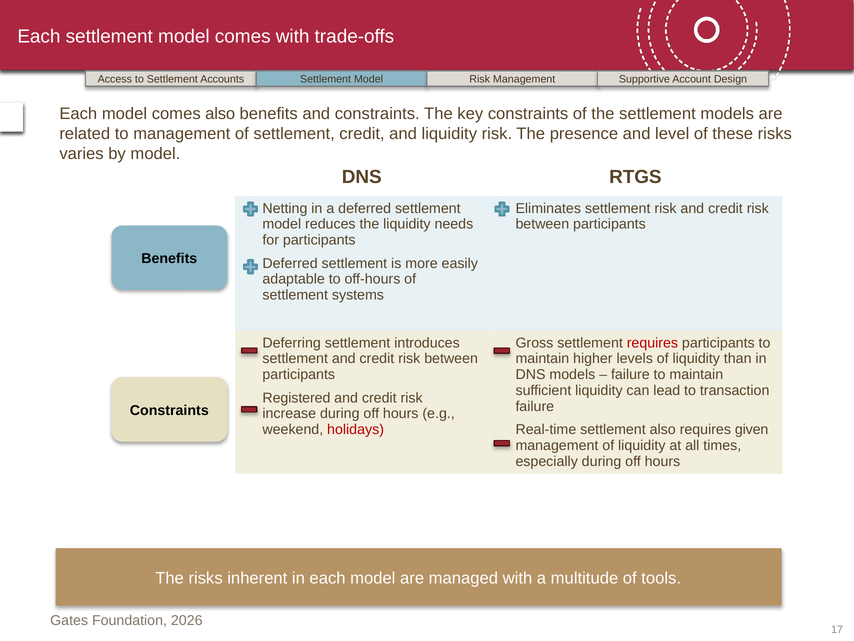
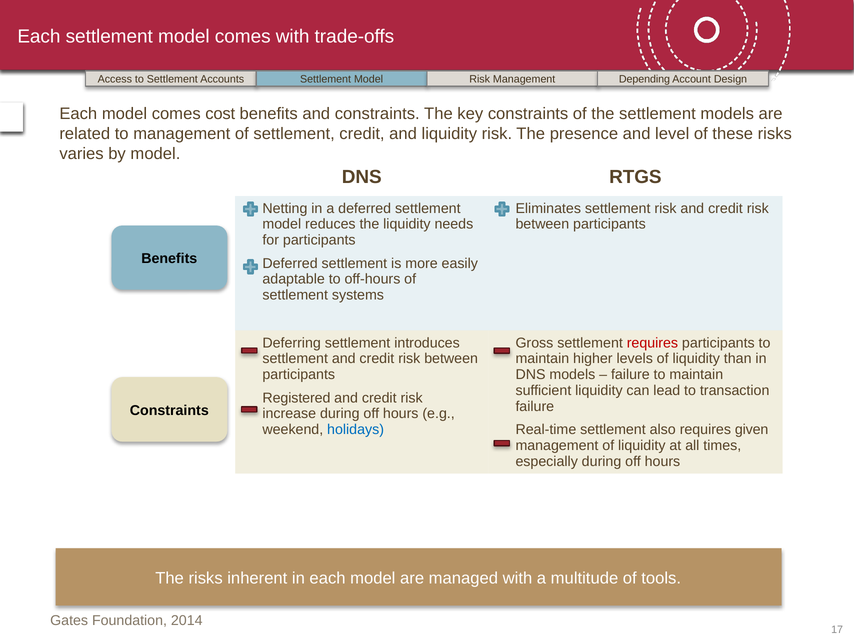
Supportive: Supportive -> Depending (644, 79)
comes also: also -> cost (220, 114)
holidays colour: red -> blue (356, 429)
2026: 2026 -> 2014 (187, 620)
